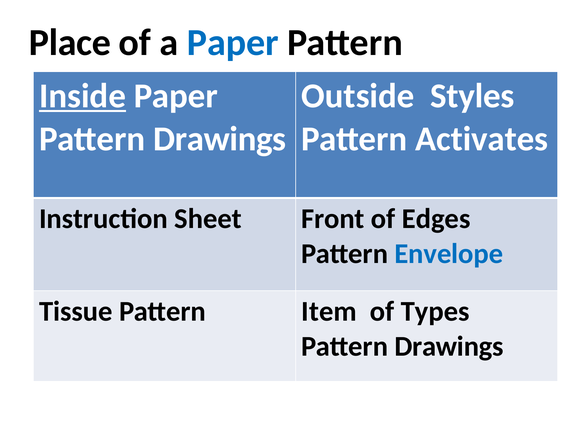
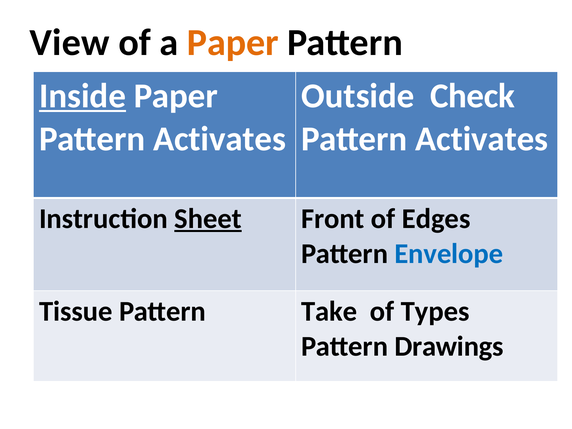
Place: Place -> View (70, 43)
Paper colour: blue -> orange (233, 43)
Styles: Styles -> Check (472, 96)
Drawings: Drawings -> Activates (220, 139)
Sheet underline: none -> present (208, 219)
Item: Item -> Take (329, 311)
